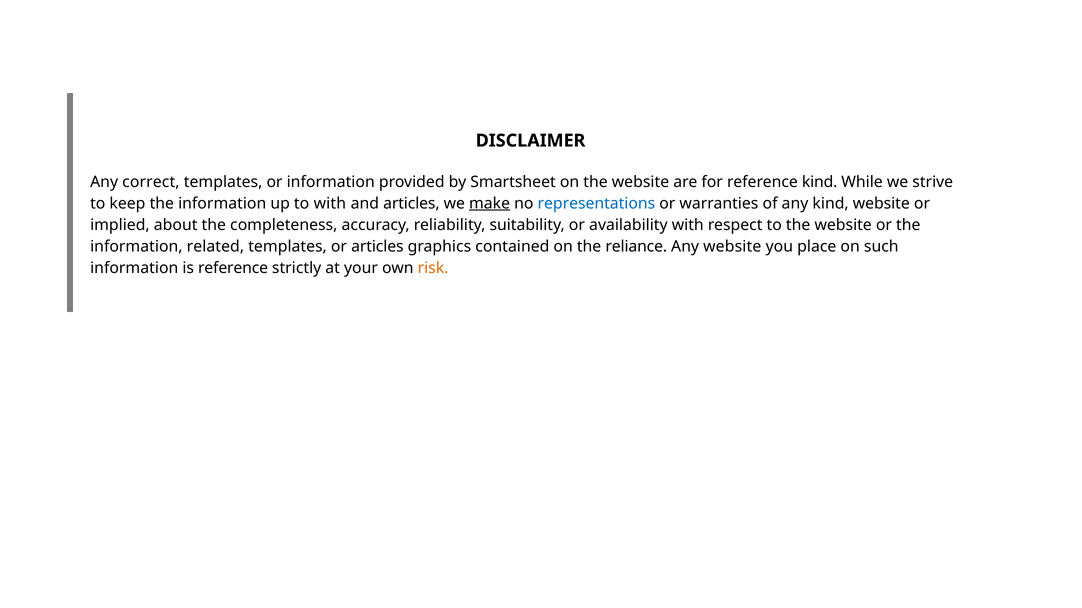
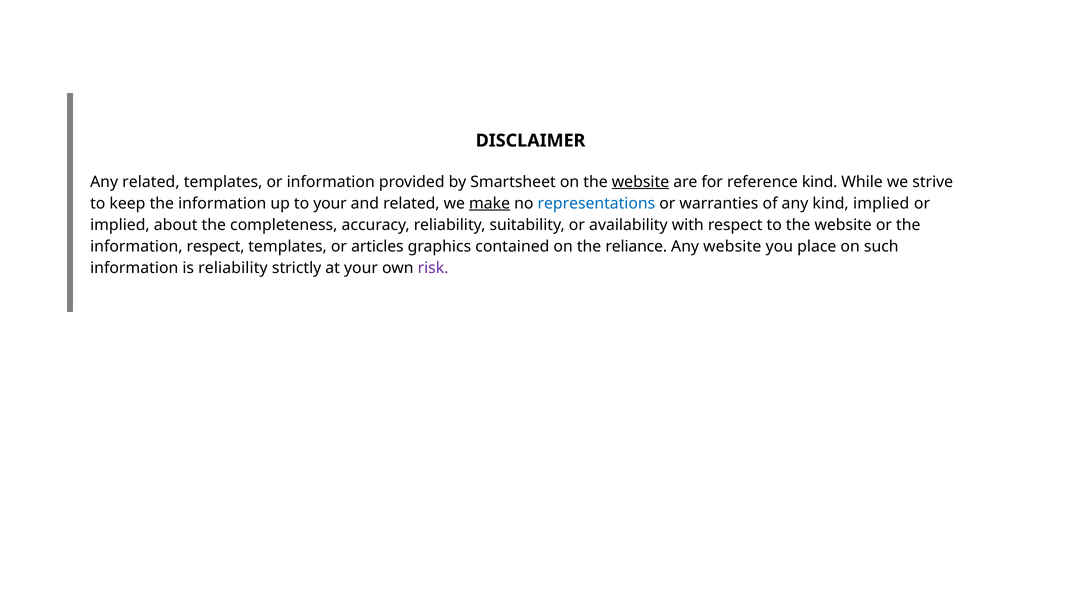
Any correct: correct -> related (151, 182)
website underline: none -> present (640, 182)
to with: with -> your (330, 204)
and articles: articles -> related (411, 204)
kind website: website -> implied (881, 204)
information related: related -> respect (216, 247)
is reference: reference -> reliability (233, 268)
risk colour: orange -> purple (433, 268)
